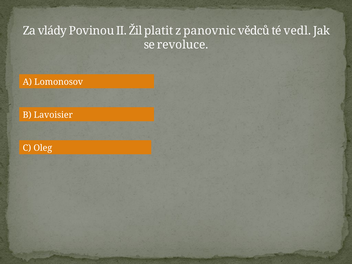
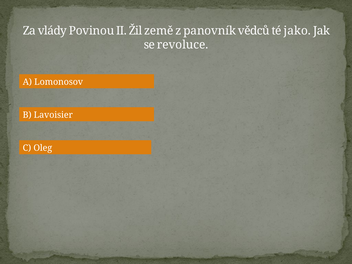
platit: platit -> země (159, 31)
panovnic: panovnic -> panovník (210, 31)
vedl: vedl -> jako (297, 31)
